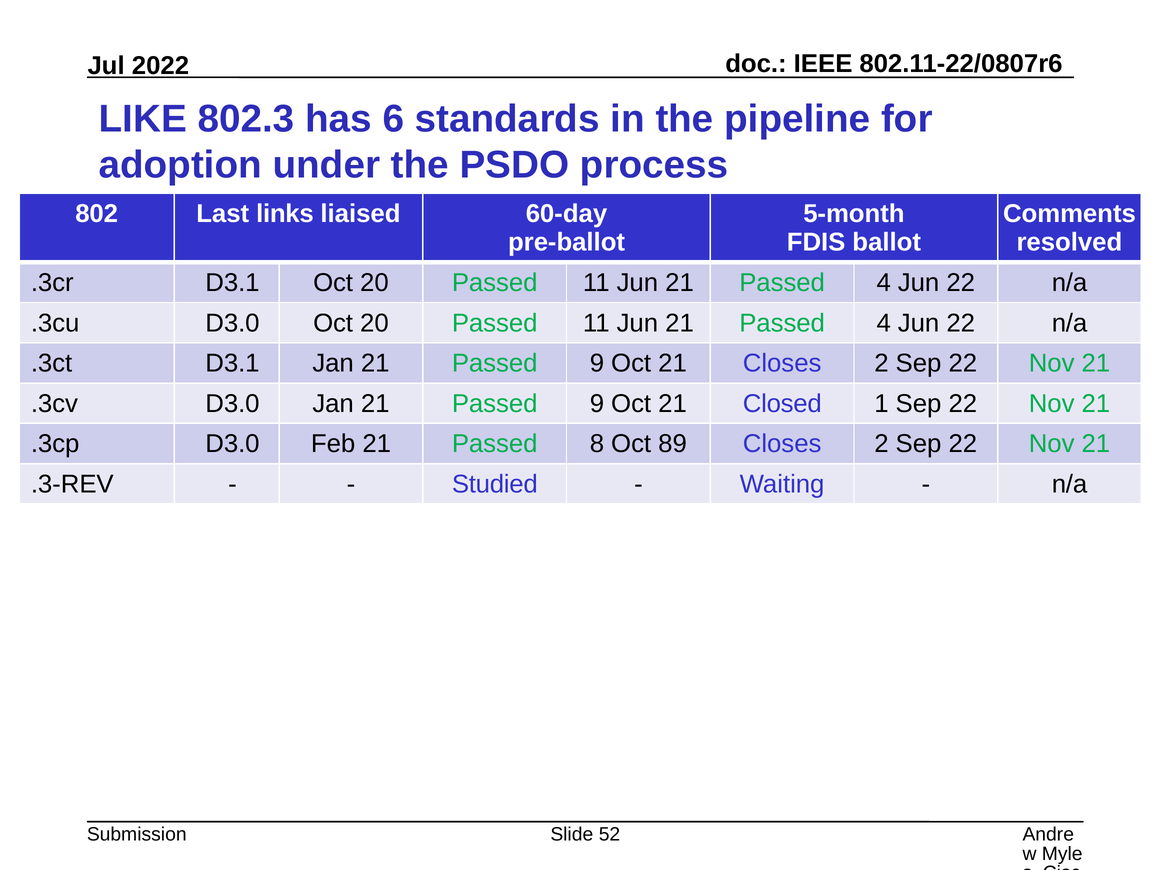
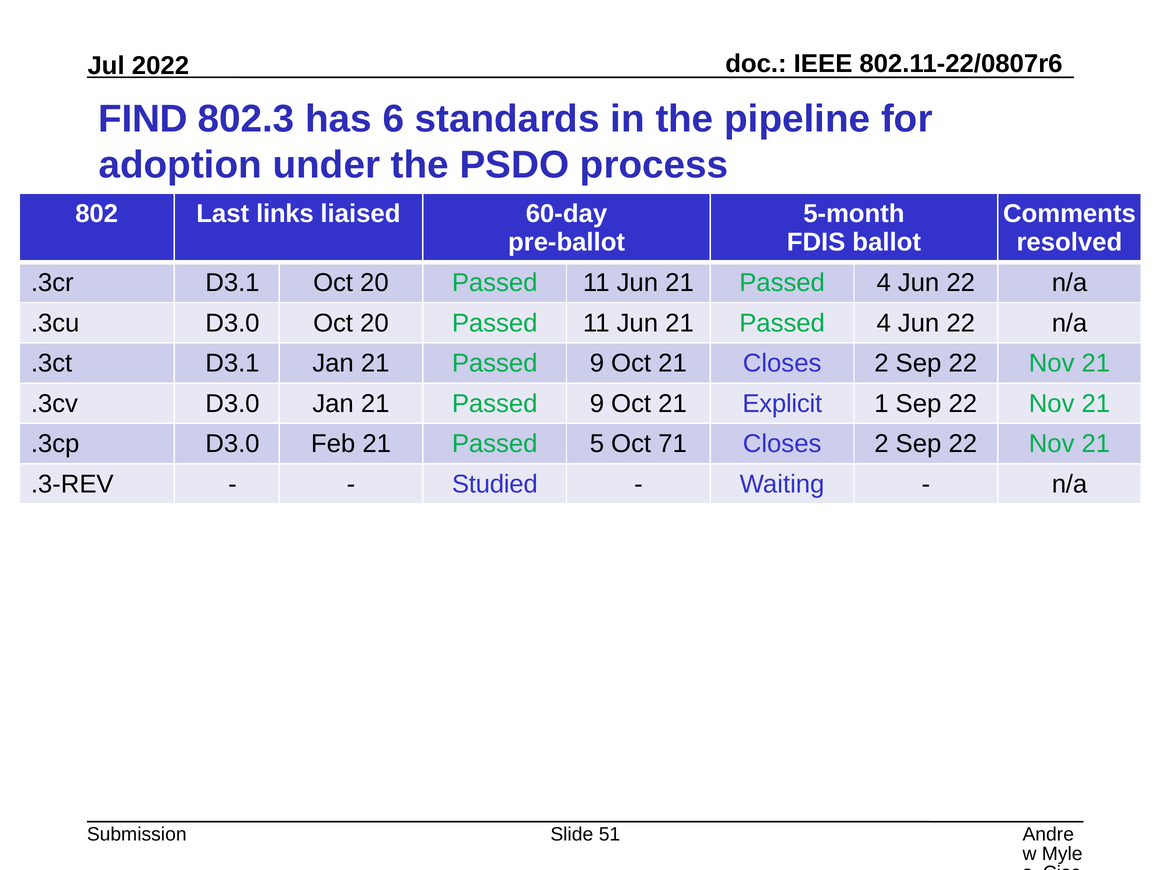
LIKE: LIKE -> FIND (143, 119)
Closed: Closed -> Explicit (782, 404)
8: 8 -> 5 (597, 444)
89: 89 -> 71 (673, 444)
52: 52 -> 51 (610, 835)
